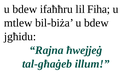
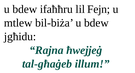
Fiha: Fiha -> Fejn (99, 9)
